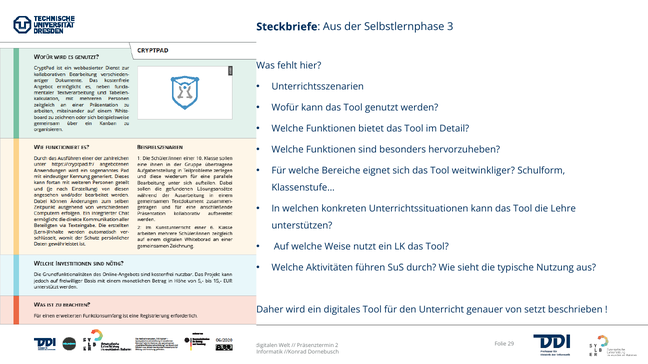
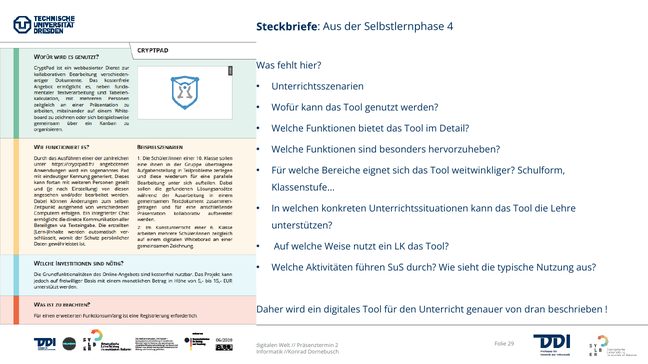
3: 3 -> 4 (450, 27)
setzt: setzt -> dran (535, 310)
